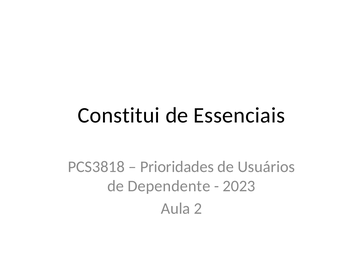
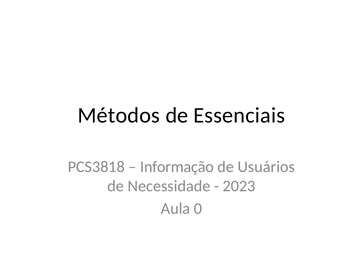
Constitui: Constitui -> Métodos (119, 115)
Prioridades: Prioridades -> Informação (177, 167)
Dependente: Dependente -> Necessidade (169, 186)
2: 2 -> 0 (198, 209)
